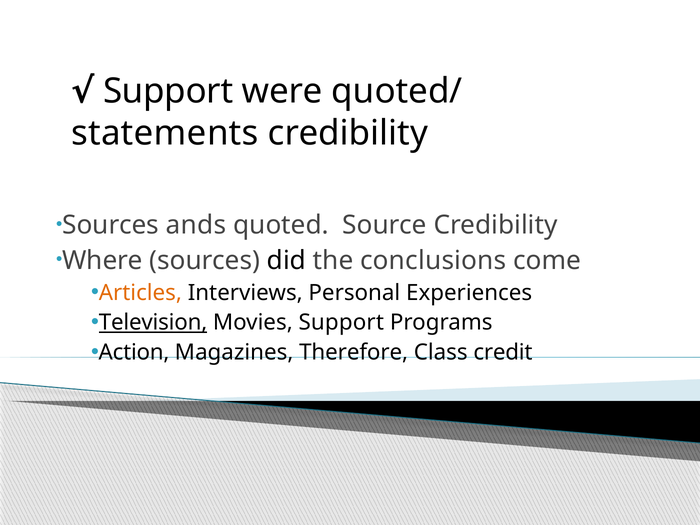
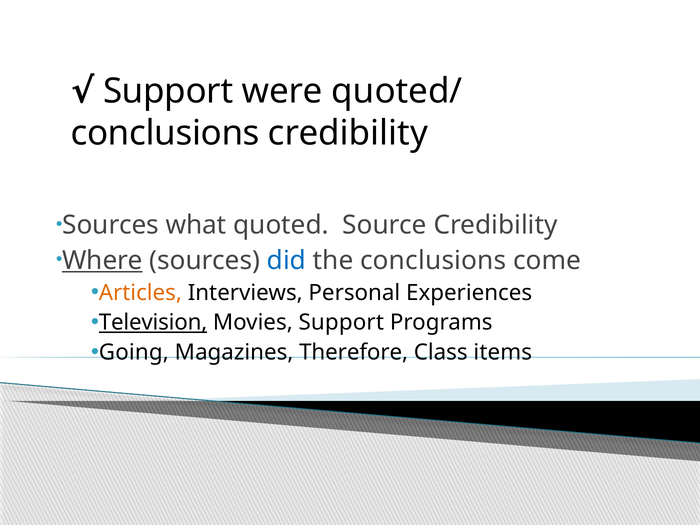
statements: statements -> conclusions (165, 133)
ands: ands -> what (196, 225)
Where underline: none -> present (102, 261)
did colour: black -> blue (286, 261)
Action: Action -> Going (134, 353)
credit: credit -> items (503, 353)
